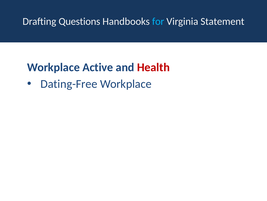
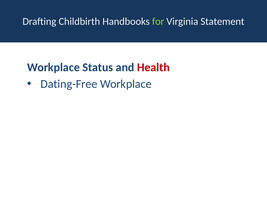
Questions: Questions -> Childbirth (79, 21)
for colour: light blue -> light green (158, 21)
Active: Active -> Status (98, 67)
